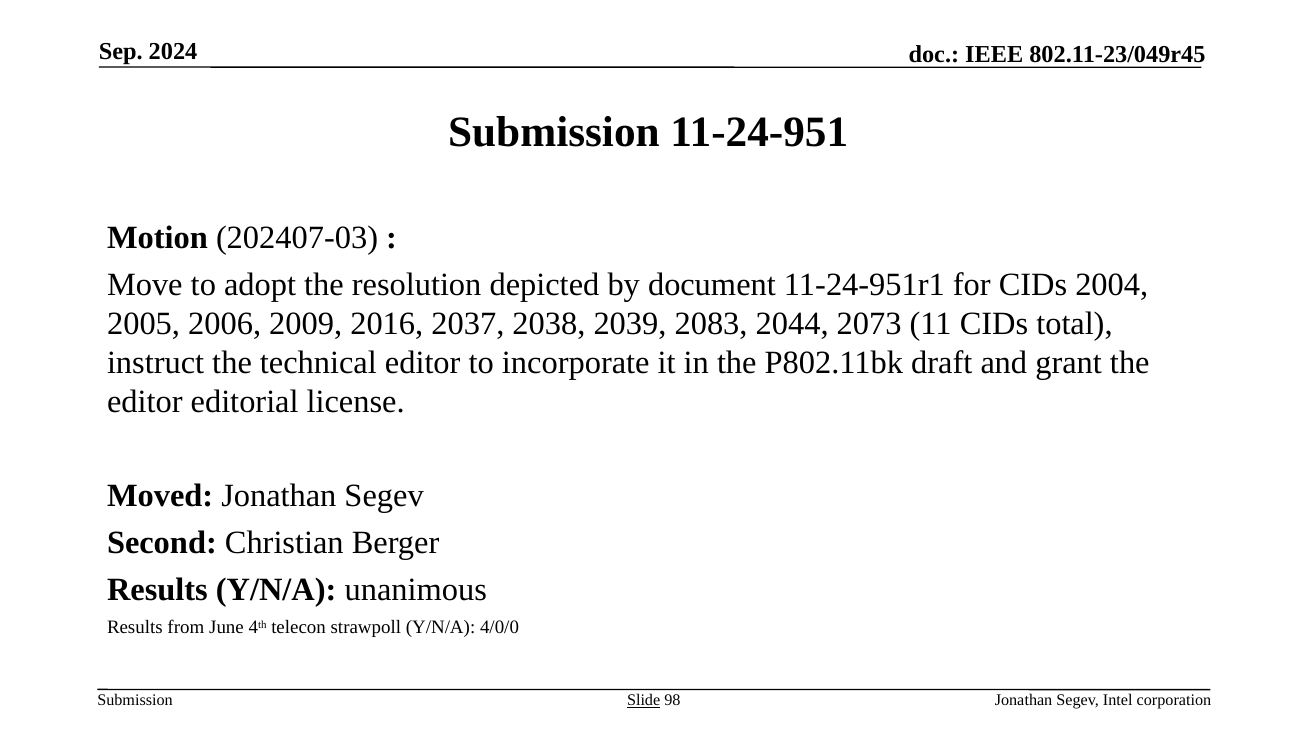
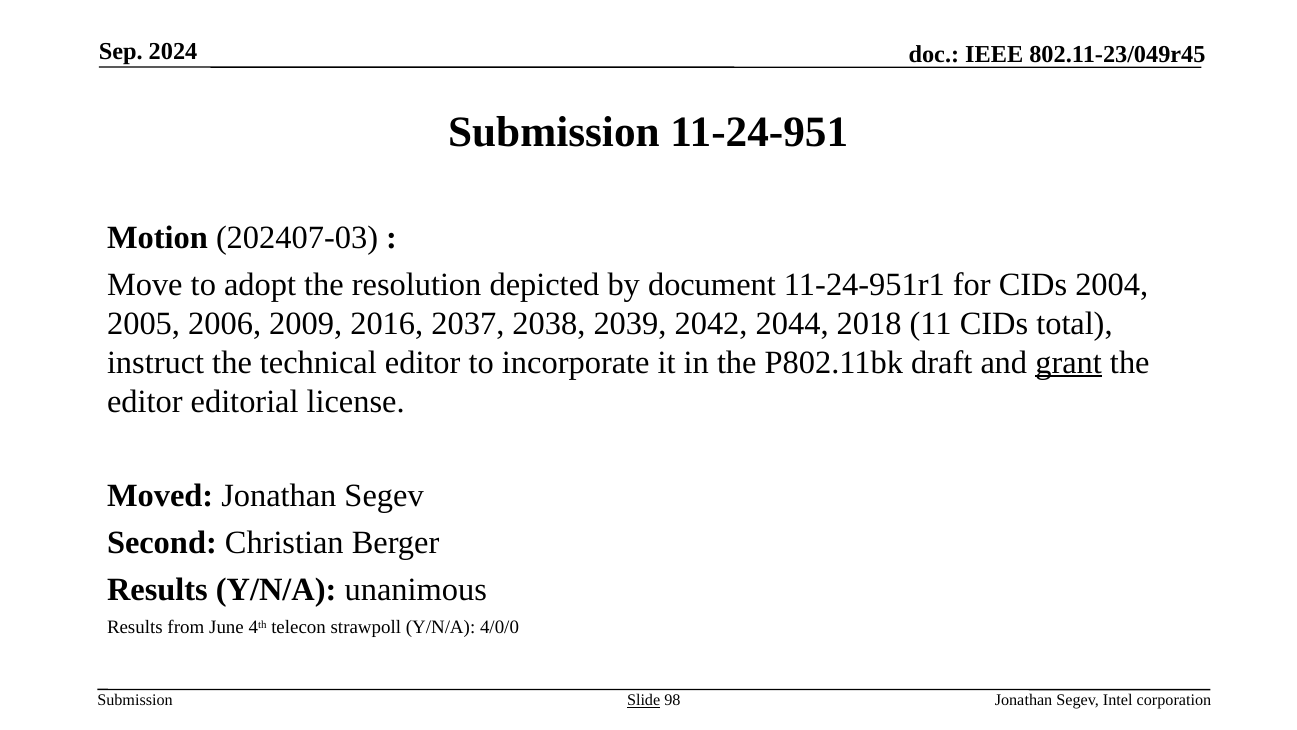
2083: 2083 -> 2042 (711, 323)
2073: 2073 -> 2018 (869, 323)
grant underline: none -> present (1069, 362)
